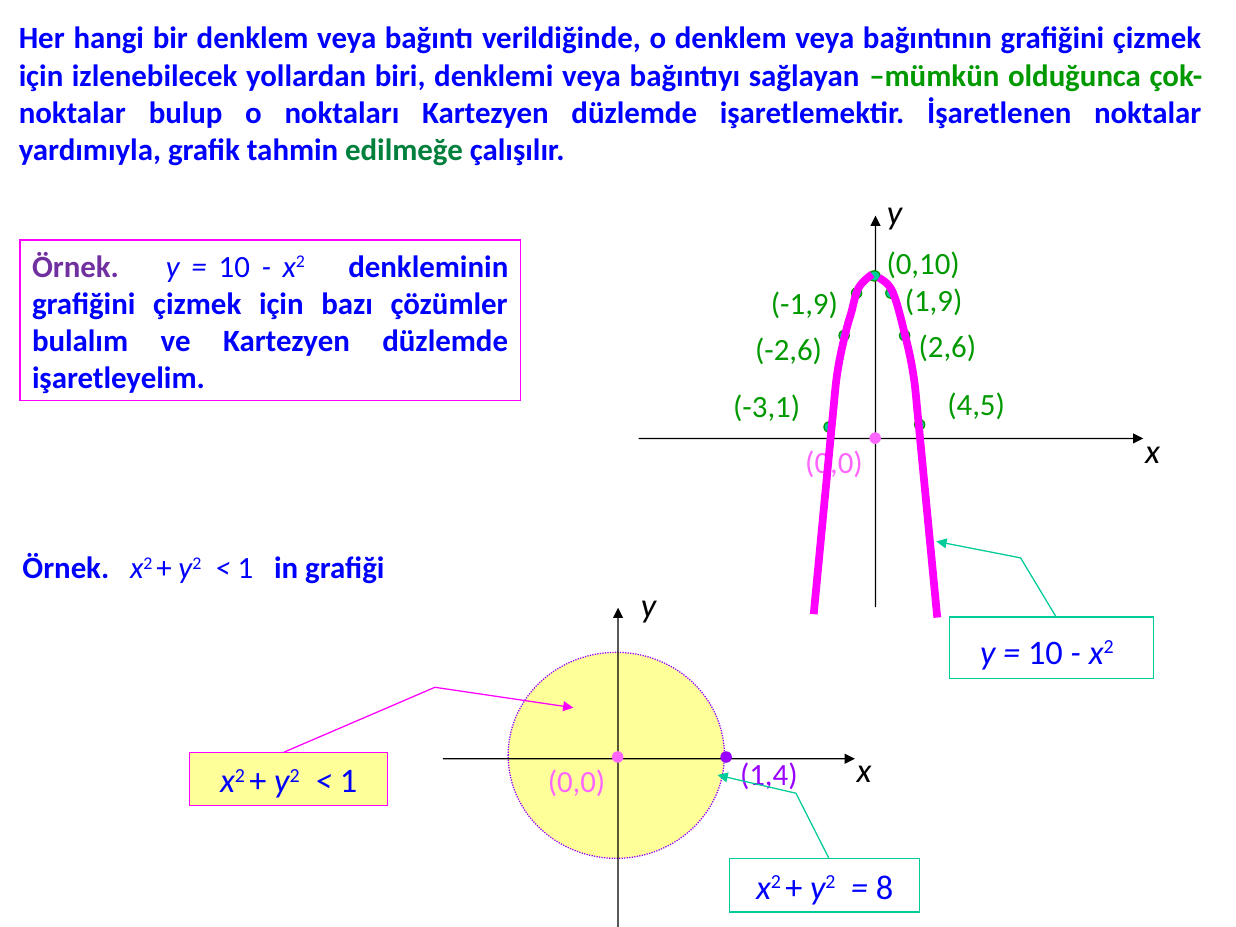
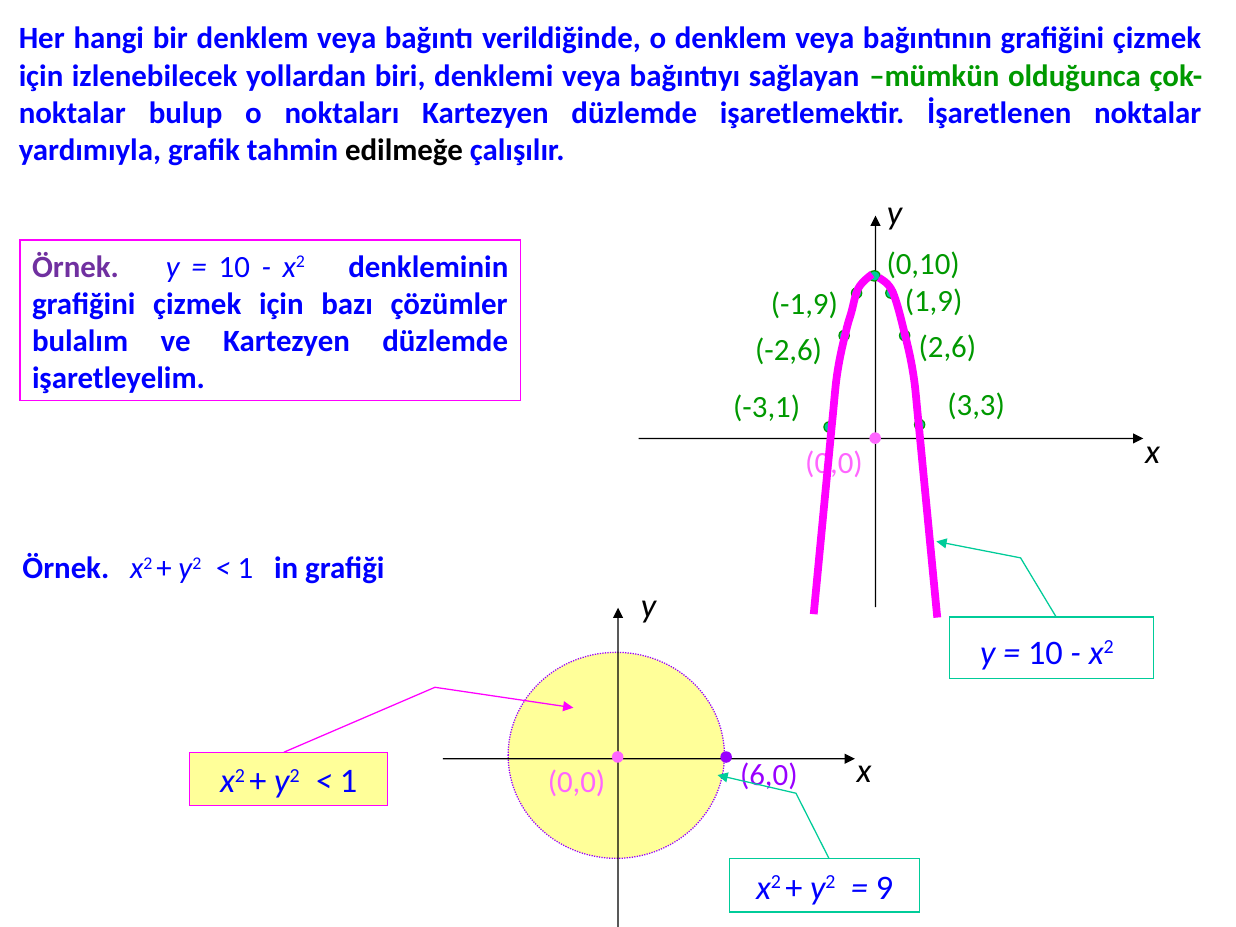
edilmeğe colour: green -> black (404, 150)
4,5: 4,5 -> 3,3 (976, 405)
1,4: 1,4 -> 6,0 (769, 775)
8: 8 -> 9 (885, 888)
